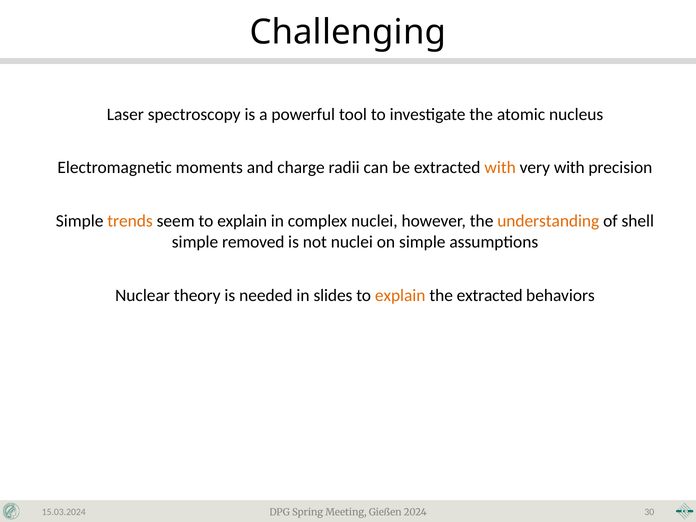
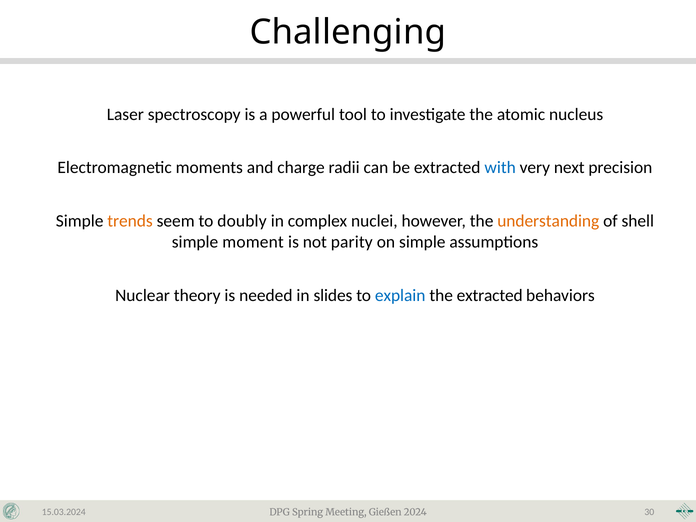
with colour: orange -> blue (500, 168)
very with: with -> next (569, 168)
seem to explain: explain -> doubly (242, 221)
removed: removed -> moment (253, 242)
not nuclei: nuclei -> parity (352, 242)
explain colour: orange -> blue (400, 295)
